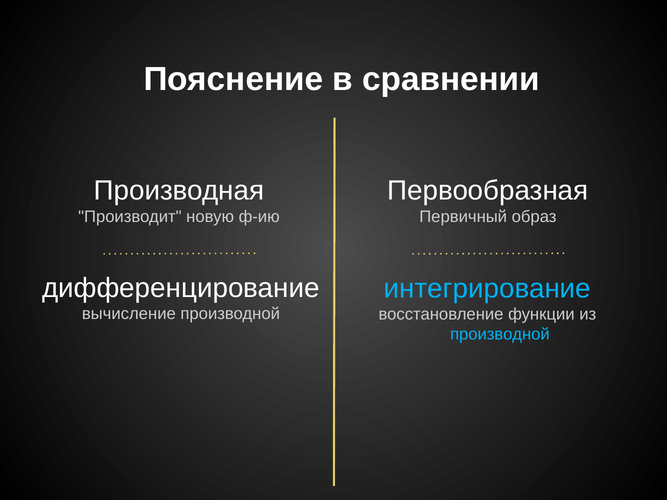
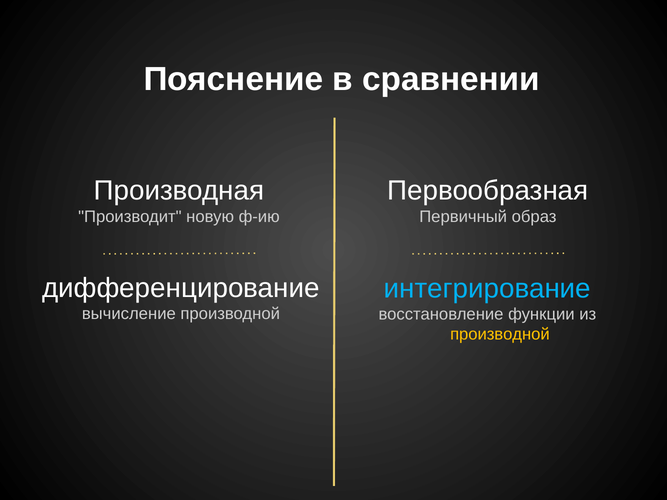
производной colour: light blue -> yellow (500, 334)
